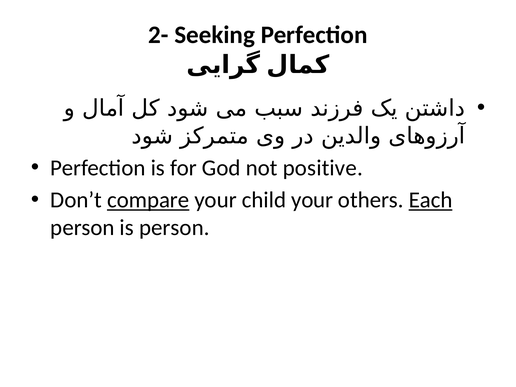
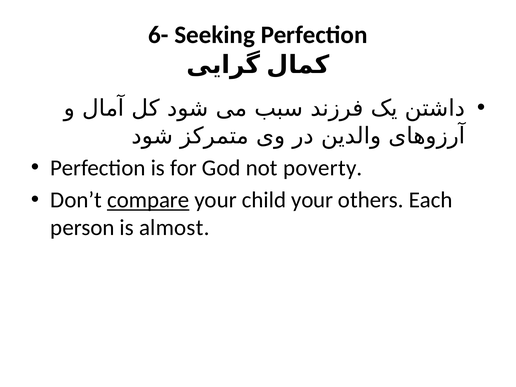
2-: 2- -> 6- (158, 35)
positive: positive -> poverty (323, 168)
Each underline: present -> none (431, 200)
is person: person -> almost (174, 228)
